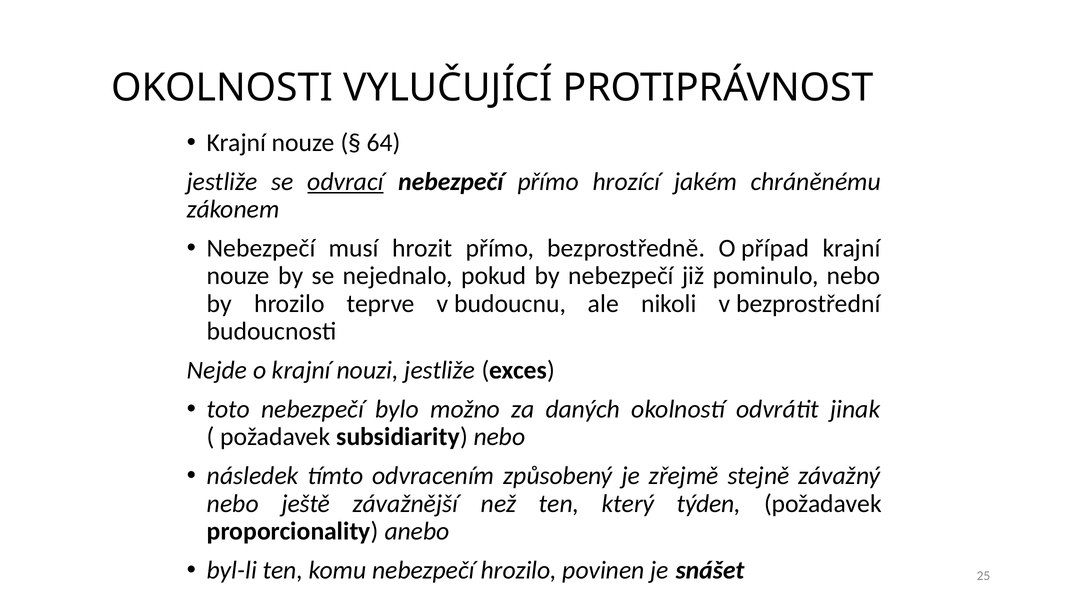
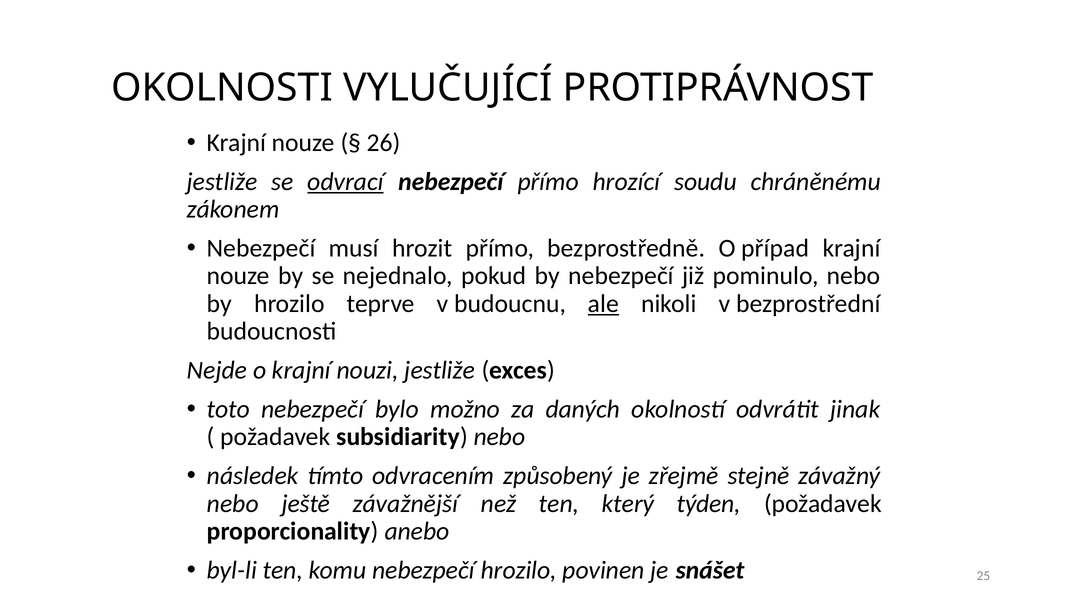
64: 64 -> 26 (384, 143)
jakém: jakém -> soudu (705, 182)
ale underline: none -> present (603, 304)
